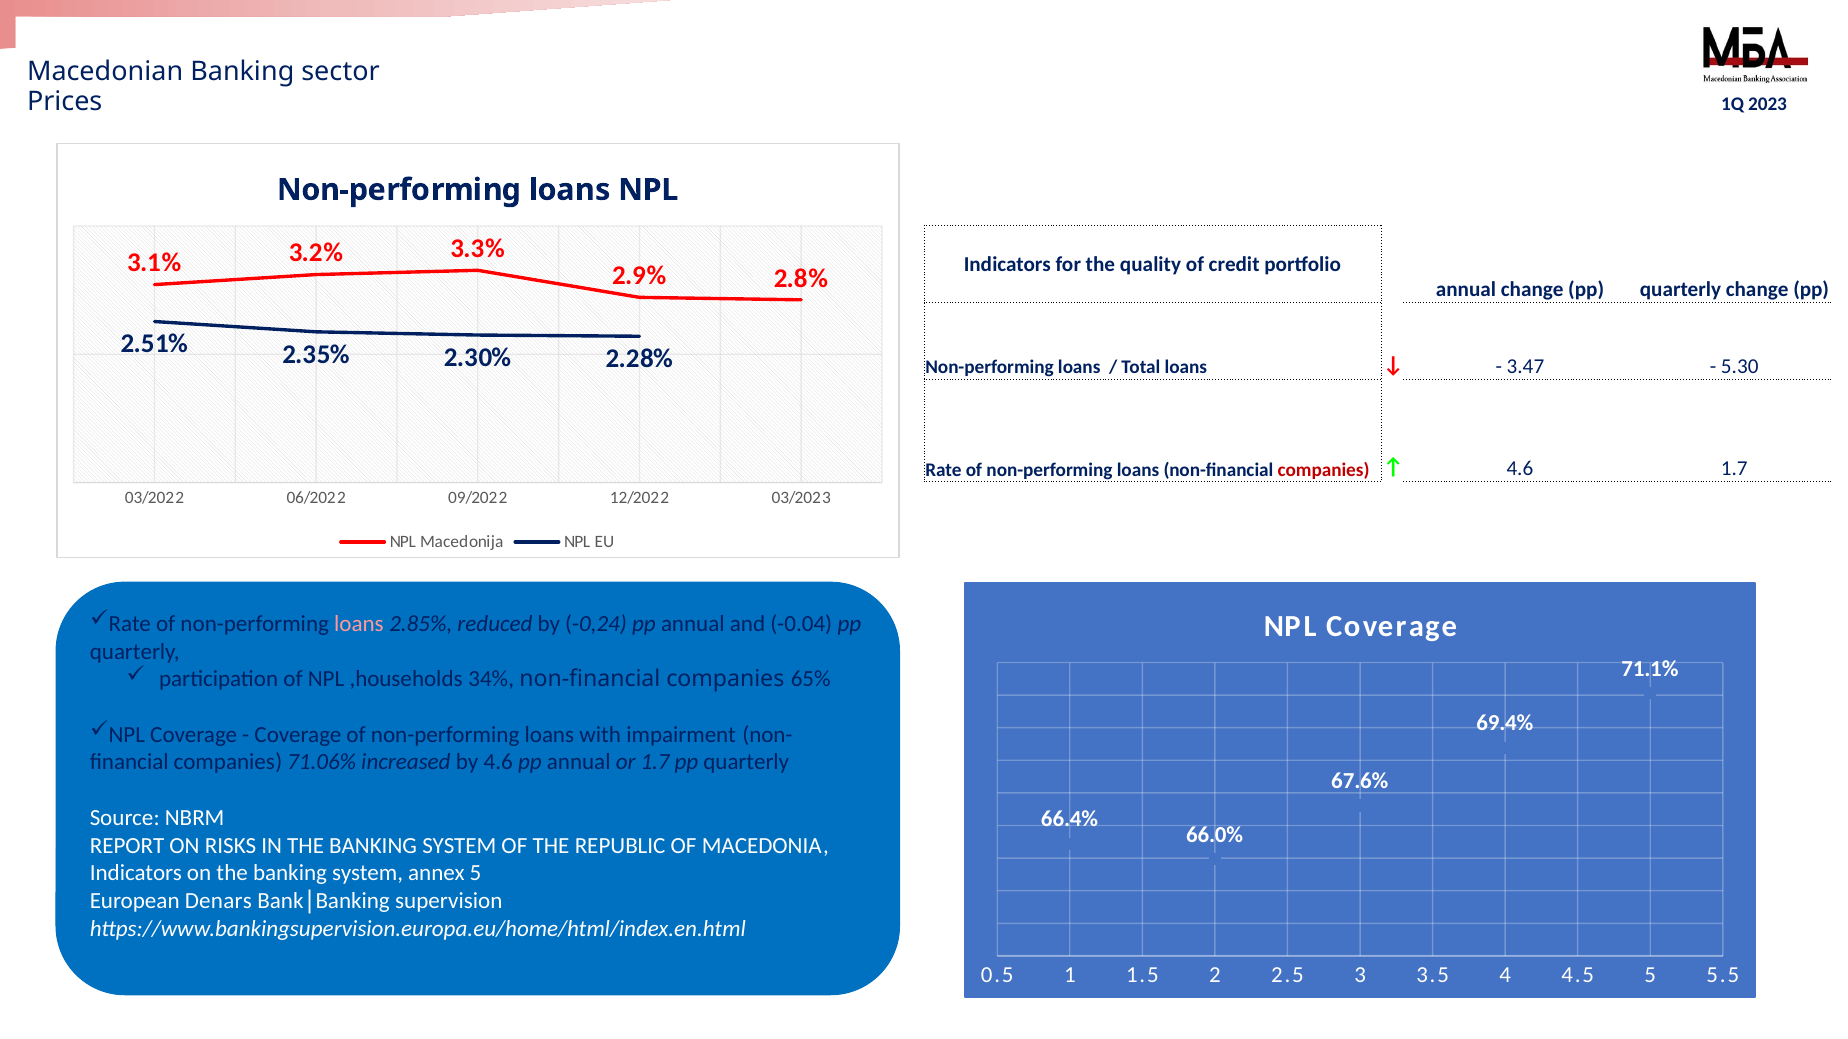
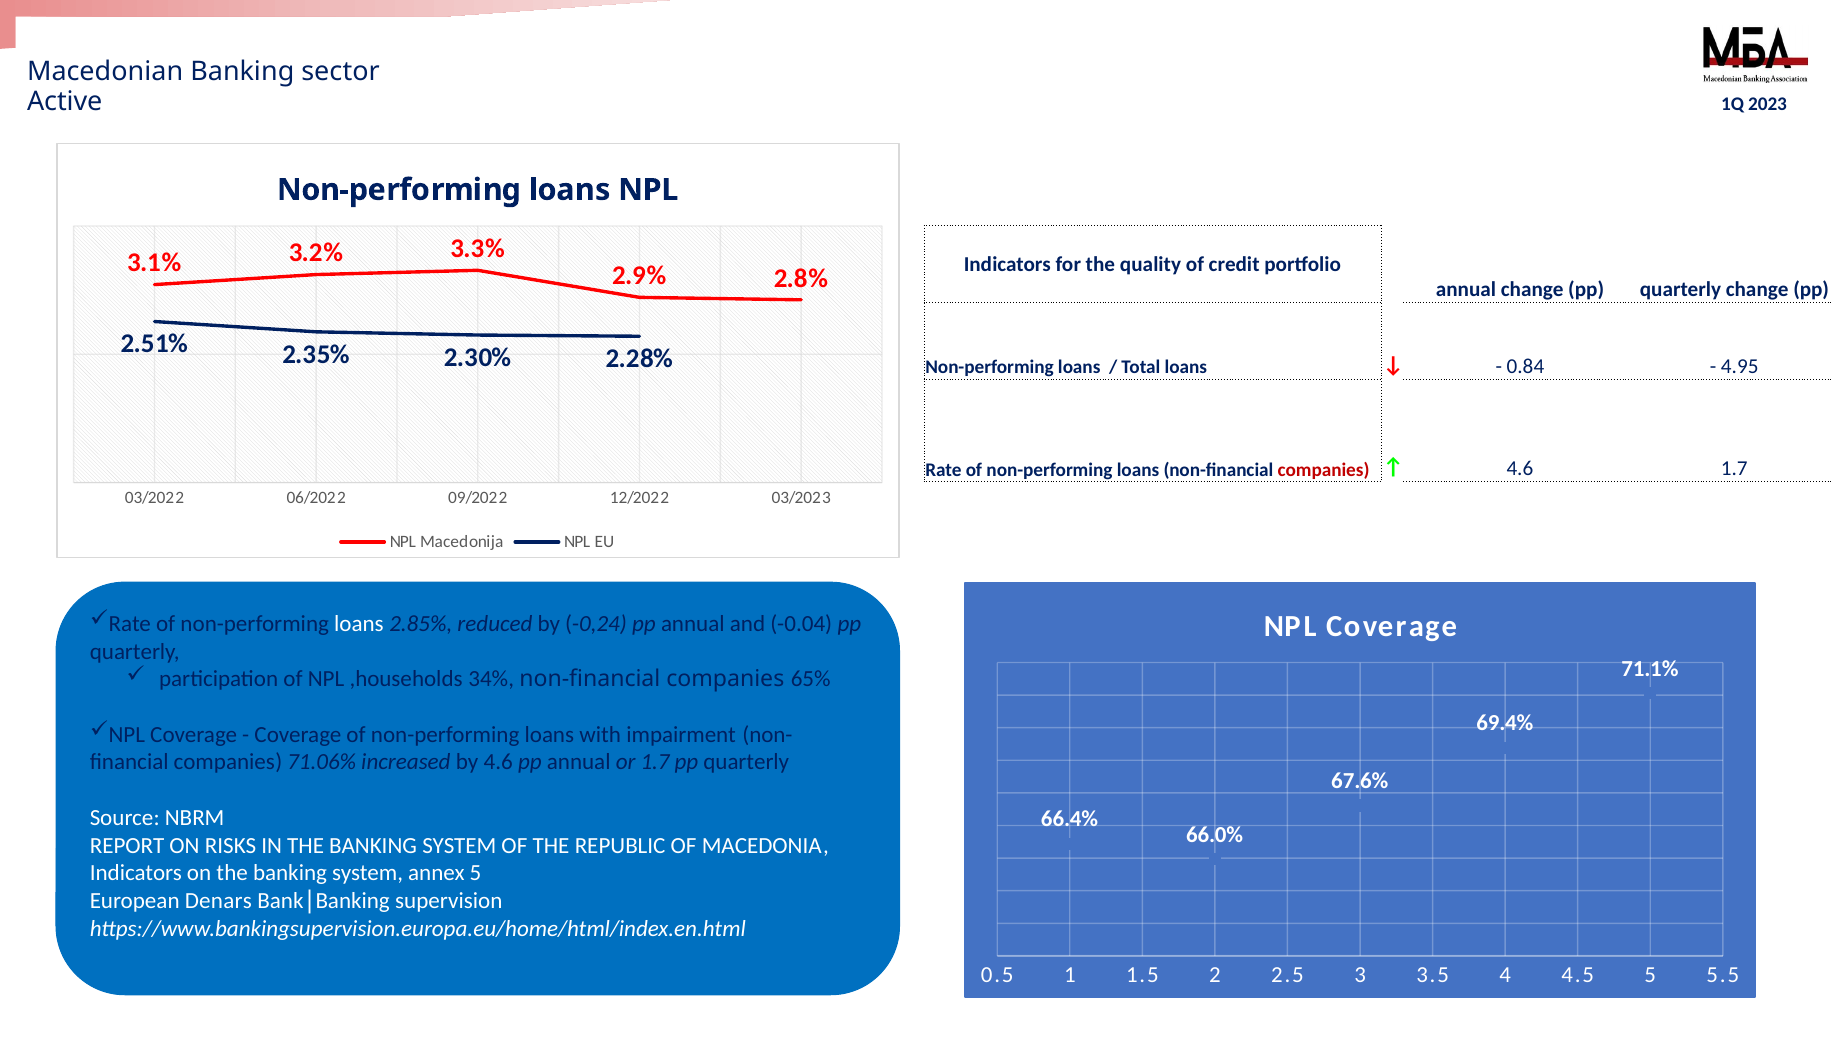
Prices: Prices -> Active (65, 101)
3.47: 3.47 -> 0.84 (1525, 367)
5.30: 5.30 -> 4.95 (1740, 367)
loans colour: pink -> white (359, 624)
